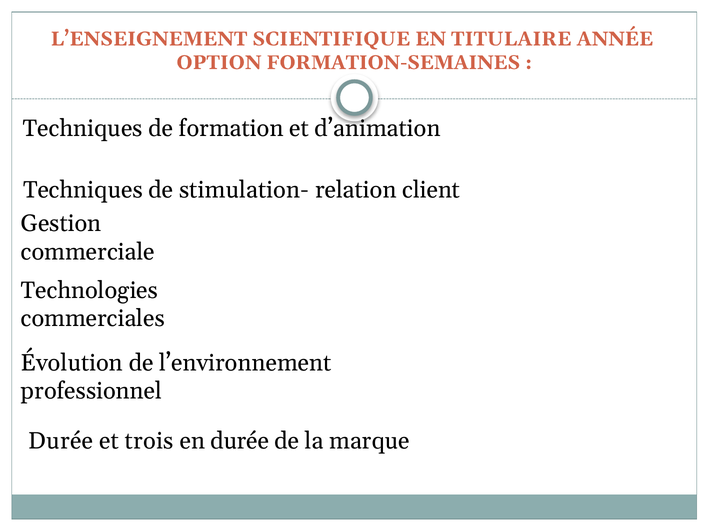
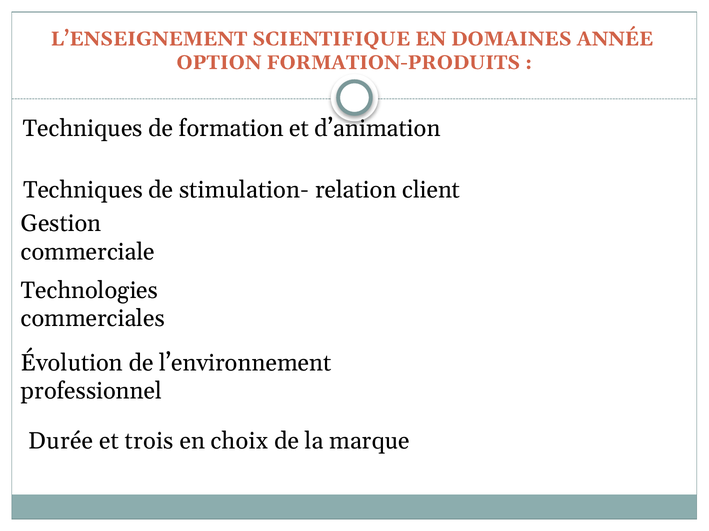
TITULAIRE: TITULAIRE -> DOMAINES (511, 39)
FORMATION-SEMAINES: FORMATION-SEMAINES -> FORMATION-PRODUITS (393, 63)
en durée: durée -> choix (239, 442)
